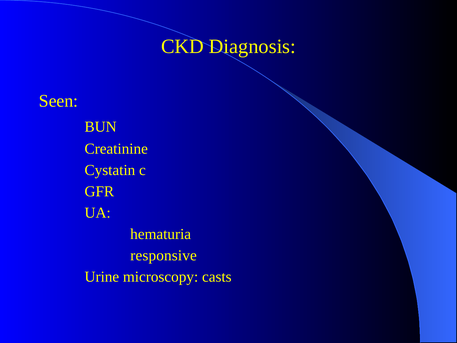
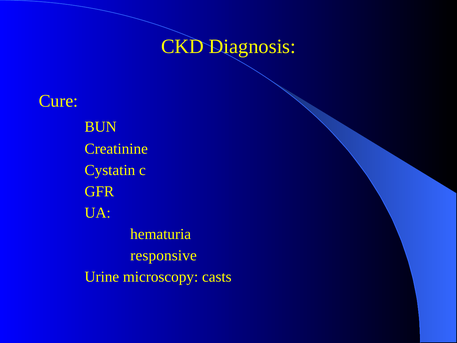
Seen: Seen -> Cure (59, 101)
